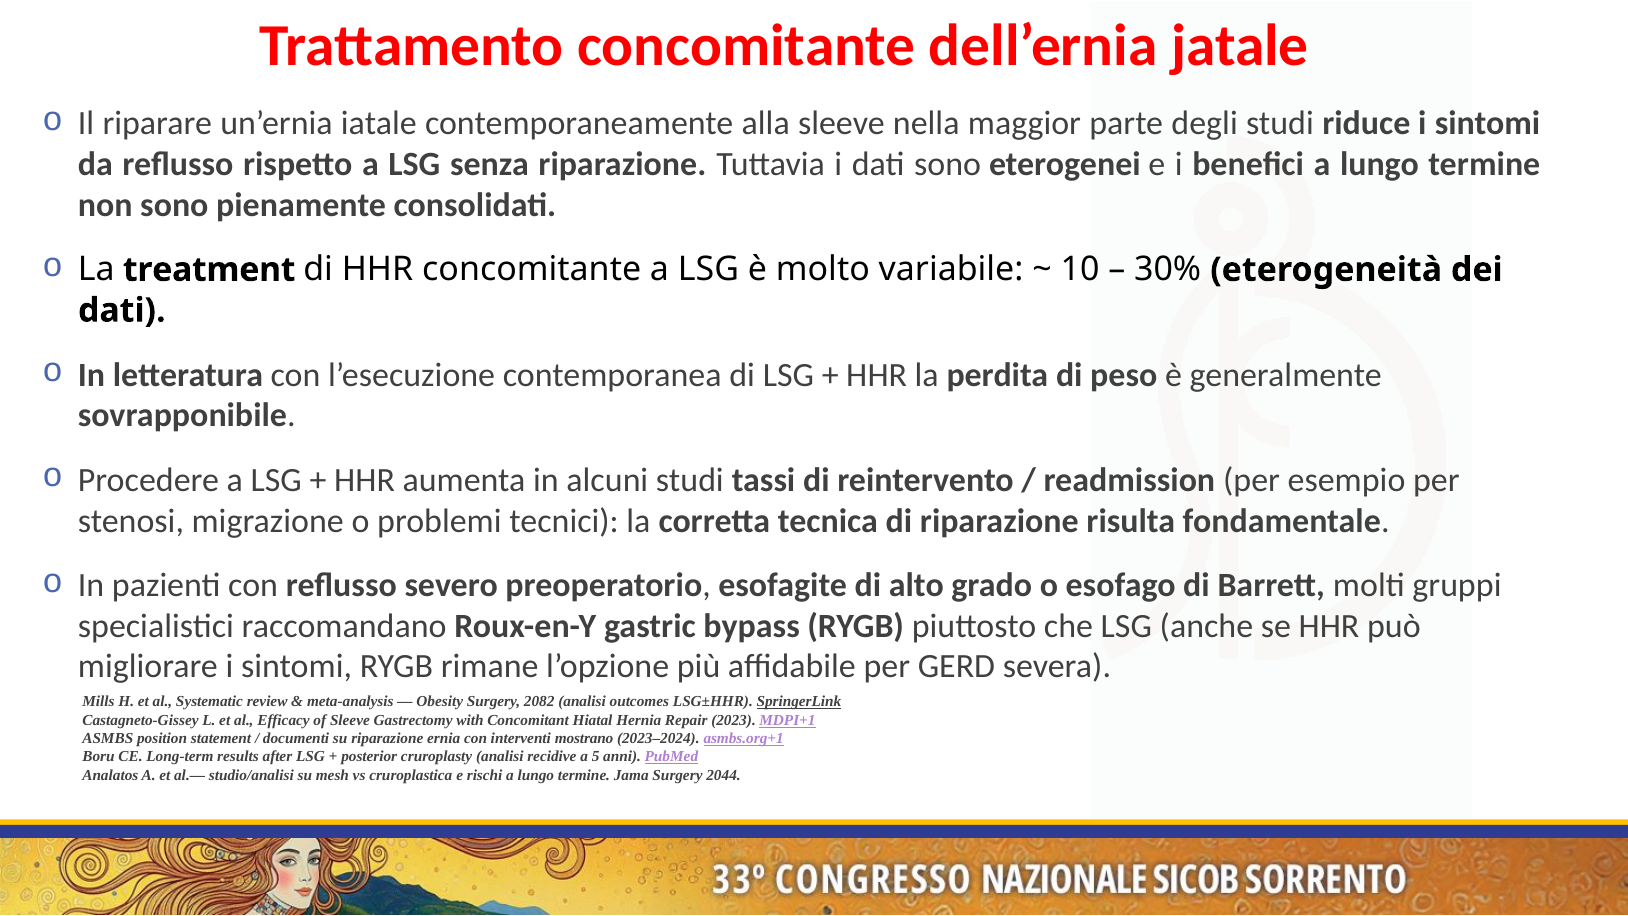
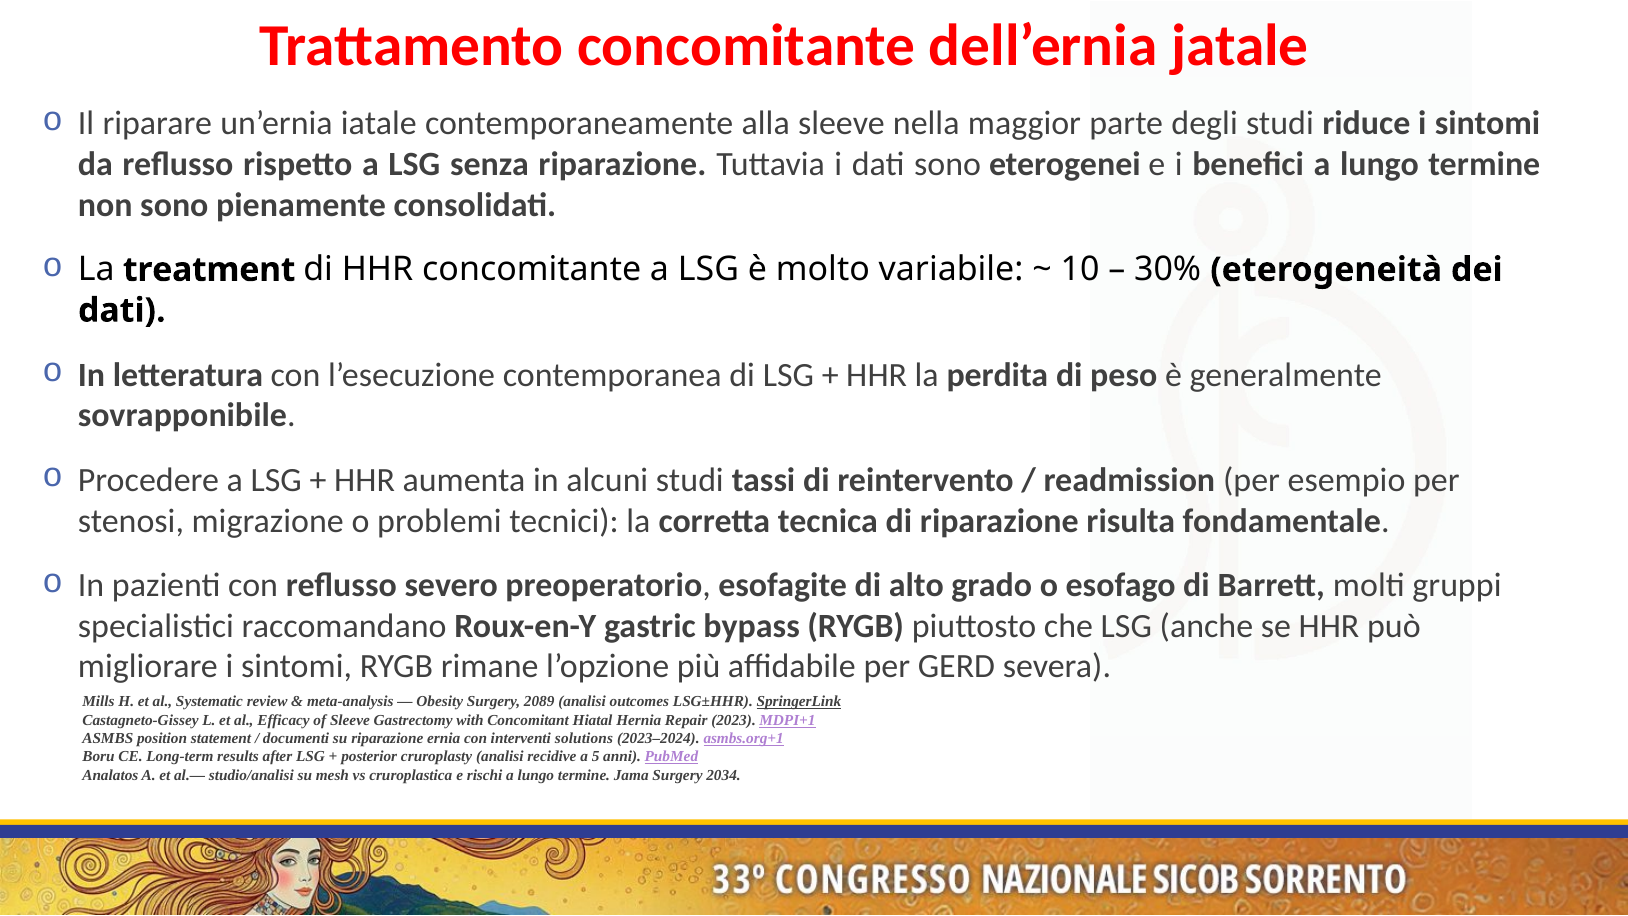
2082: 2082 -> 2089 (539, 702)
mostrano: mostrano -> solutions (584, 738)
2044: 2044 -> 2034 (724, 775)
